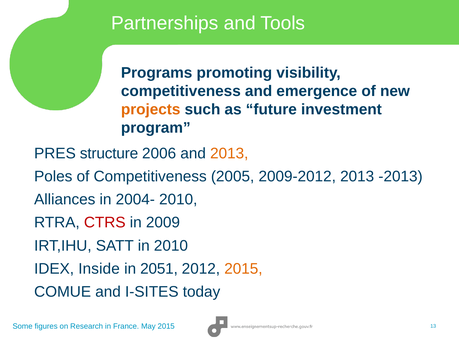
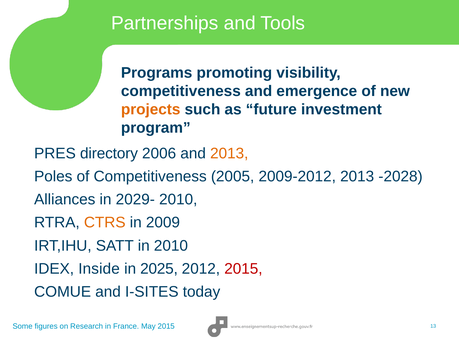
structure: structure -> directory (109, 153)
-2013: -2013 -> -2028 (401, 177)
2004-: 2004- -> 2029- (135, 200)
CTRS colour: red -> orange (105, 223)
2051: 2051 -> 2025 (159, 269)
2015 colour: orange -> red (243, 269)
